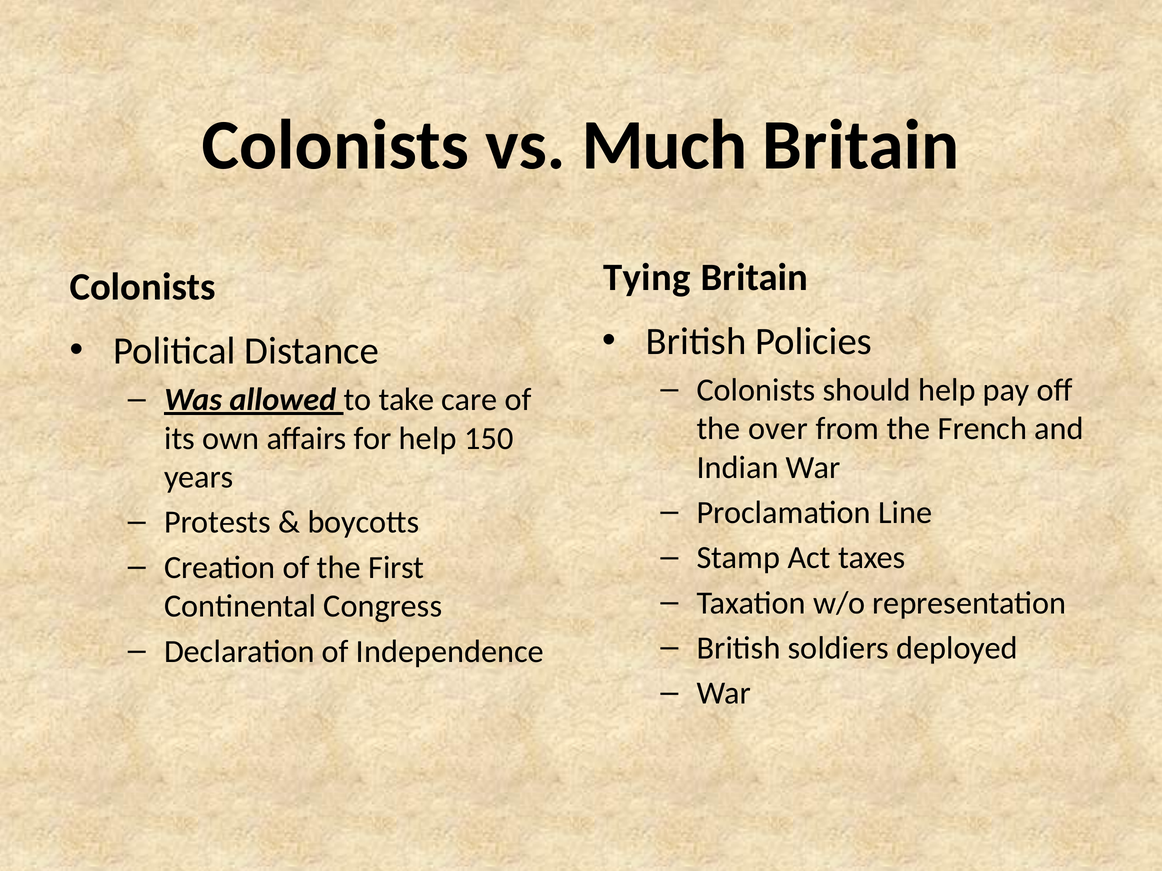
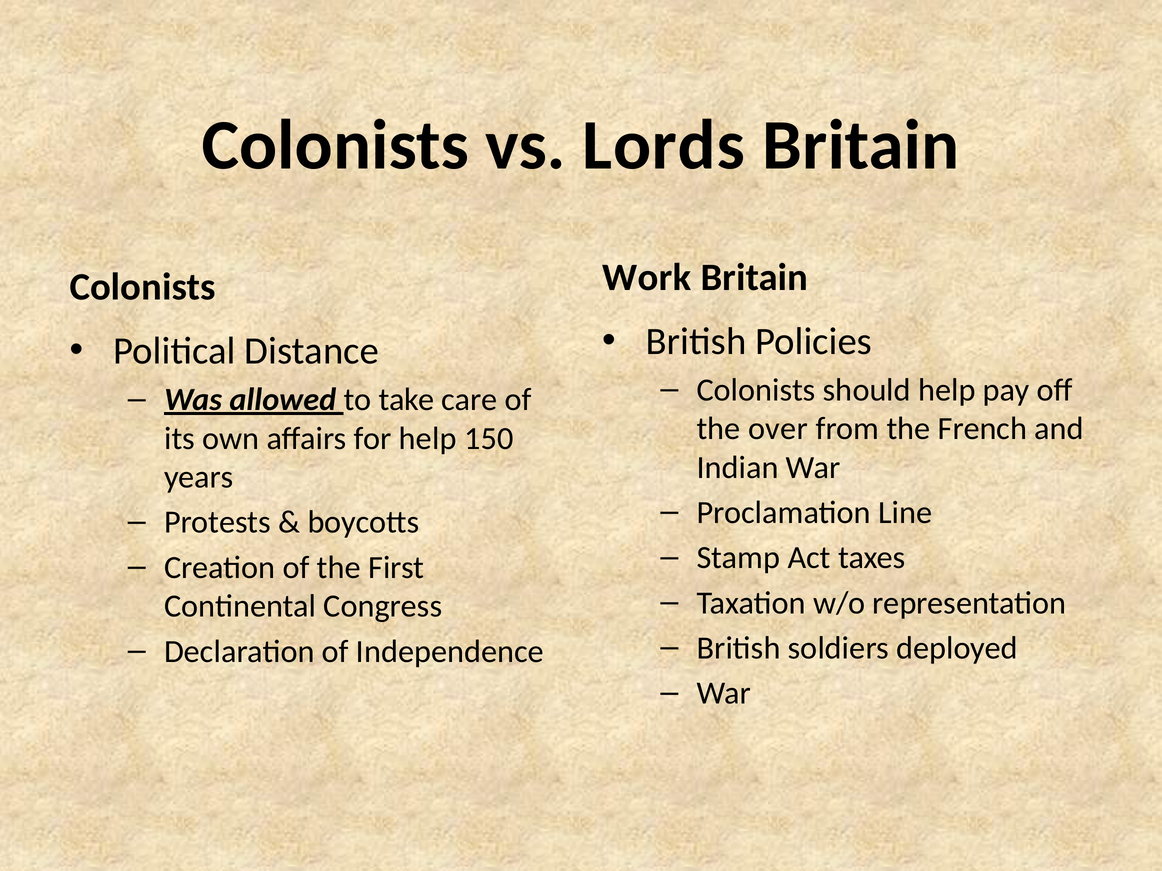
Much: Much -> Lords (664, 145)
Tying: Tying -> Work (647, 278)
